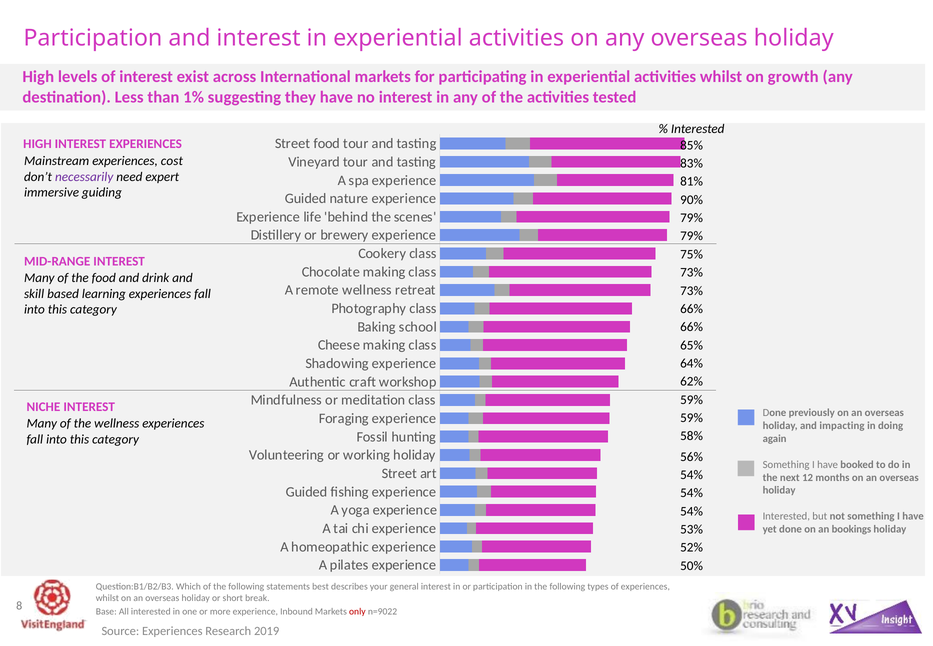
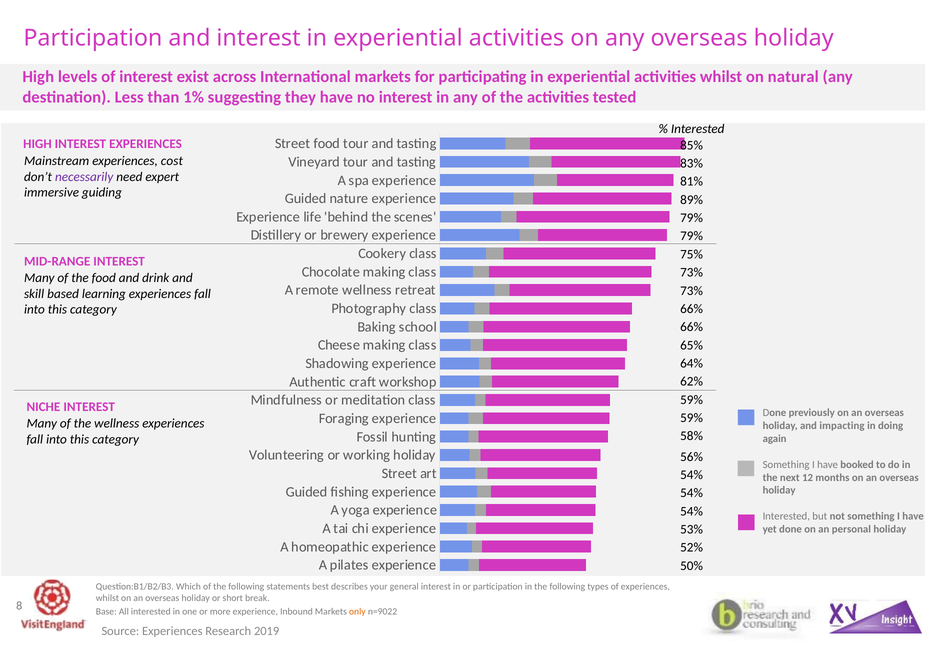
growth: growth -> natural (793, 77)
90%: 90% -> 89% (692, 200)
bookings: bookings -> personal (851, 529)
only colour: red -> orange (357, 611)
